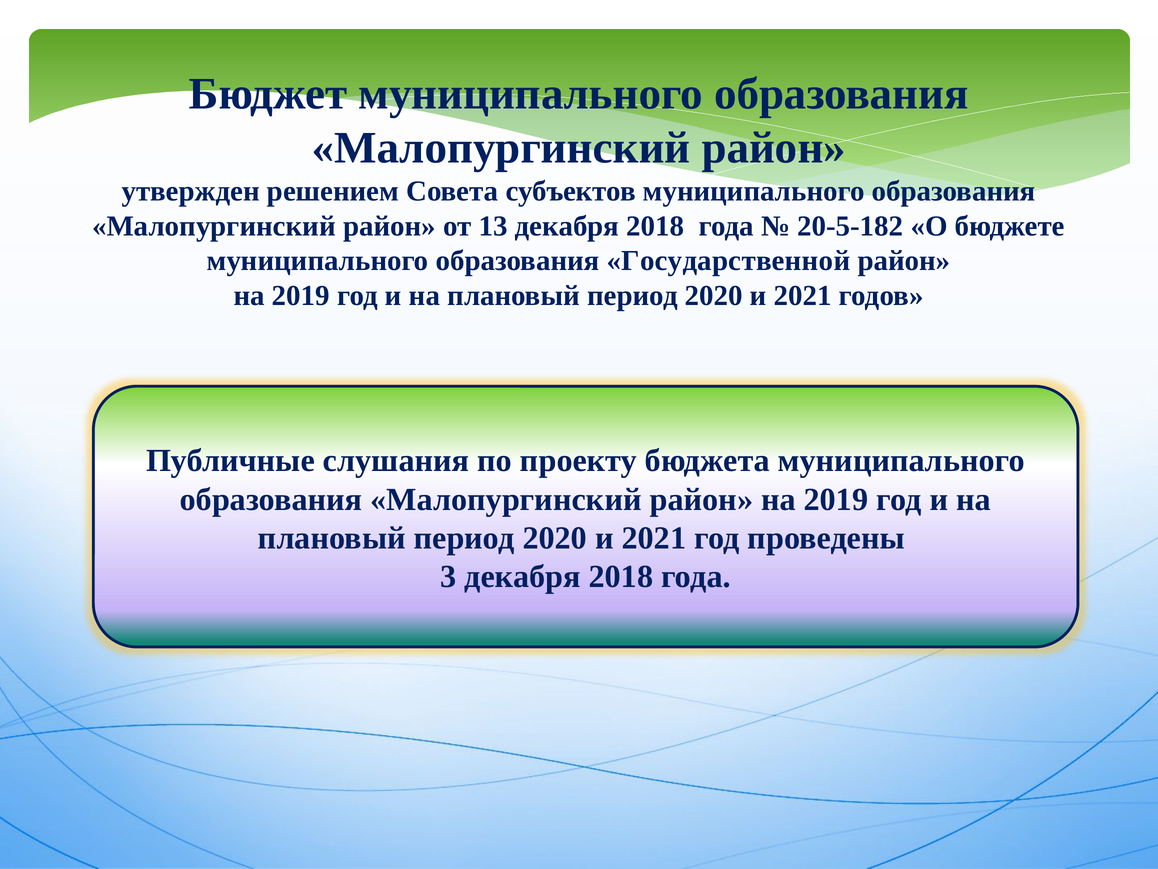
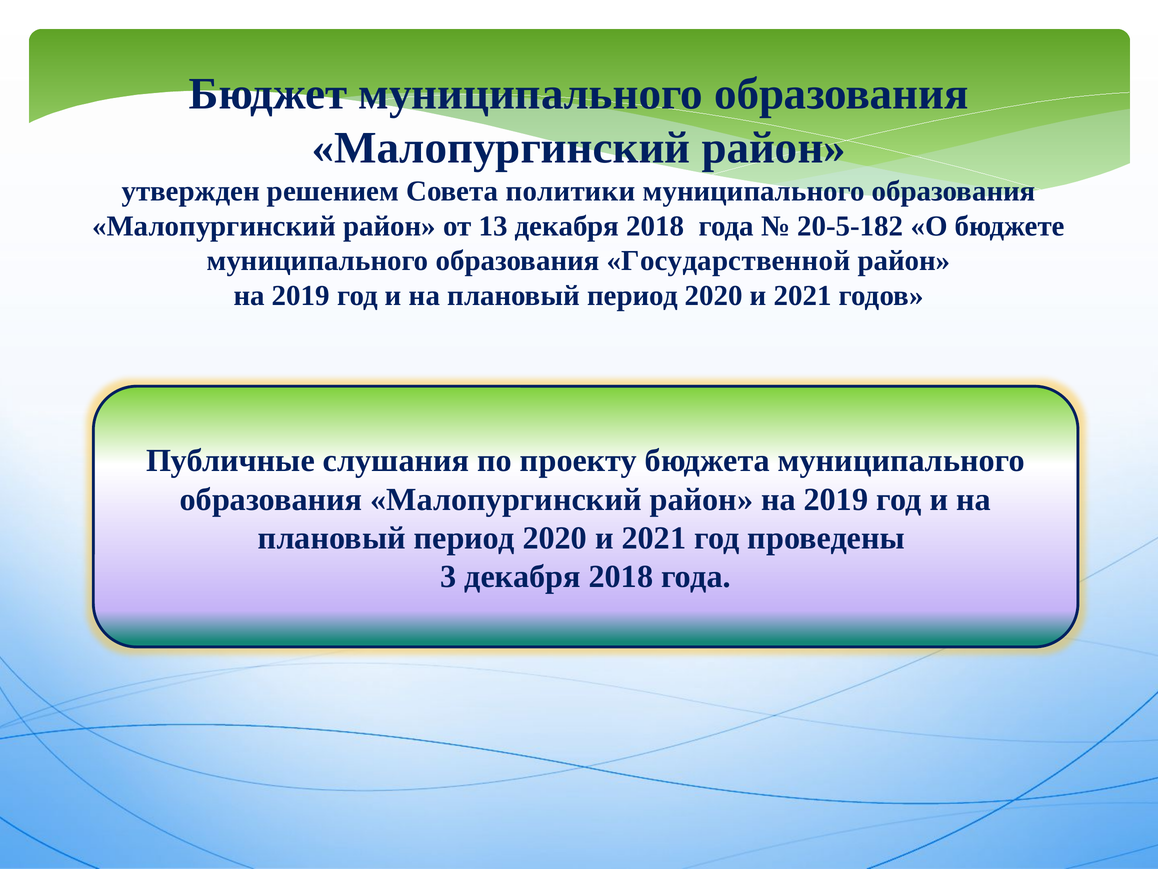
субъектов: субъектов -> политики (570, 191)
